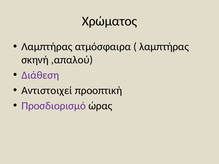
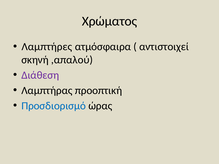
Λαµπτήρας: Λαµπτήρας -> Λαµπτήρες (47, 47)
λαµπτήρας: λαµπτήρας -> αντιστοιχεί (164, 47)
Αντιστοιχεί: Αντιστοιχεί -> Λαµπτήρας (47, 91)
Προσδιορισμό colour: purple -> blue (54, 106)
